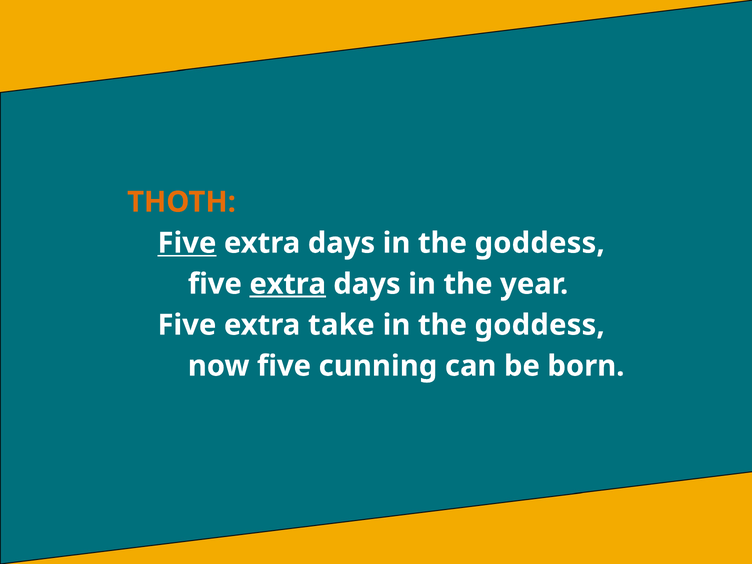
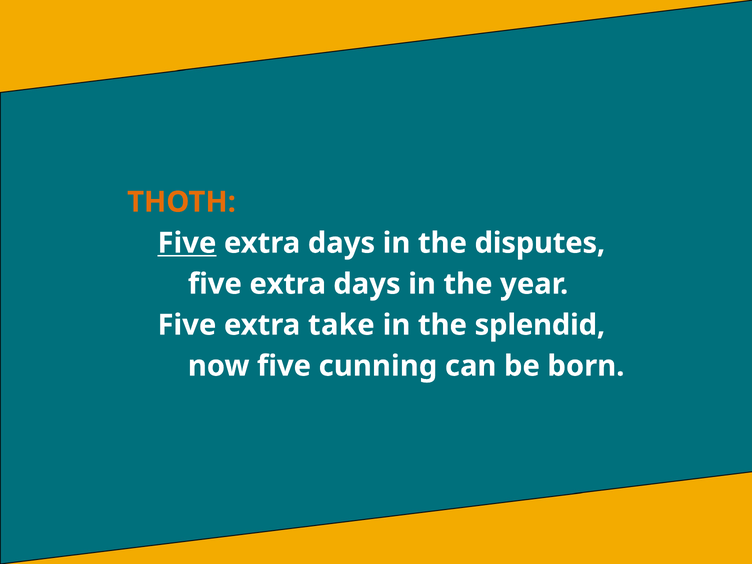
days in the goddess: goddess -> disputes (540, 243)
extra underline: present -> none (288, 284)
goddess: goddess -> splendid (540, 325)
